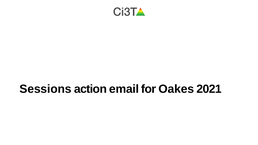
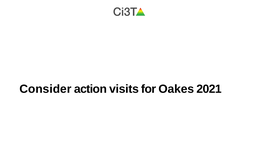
Sessions: Sessions -> Consider (45, 89)
email: email -> visits (124, 89)
